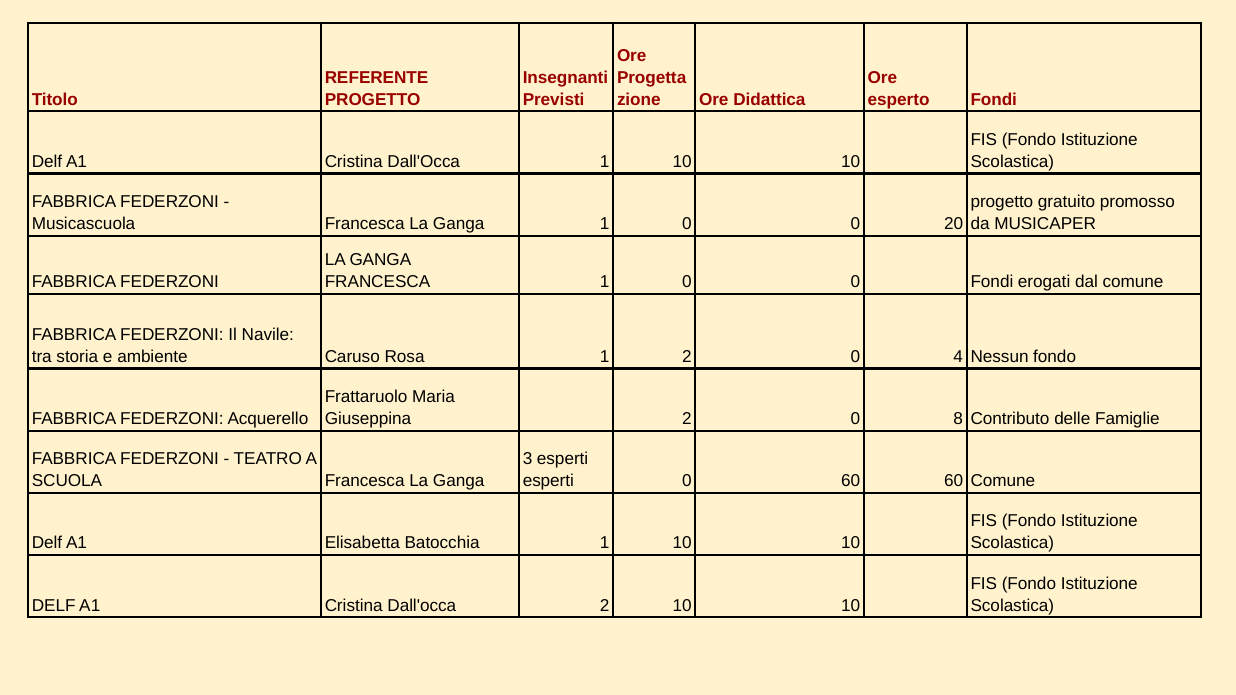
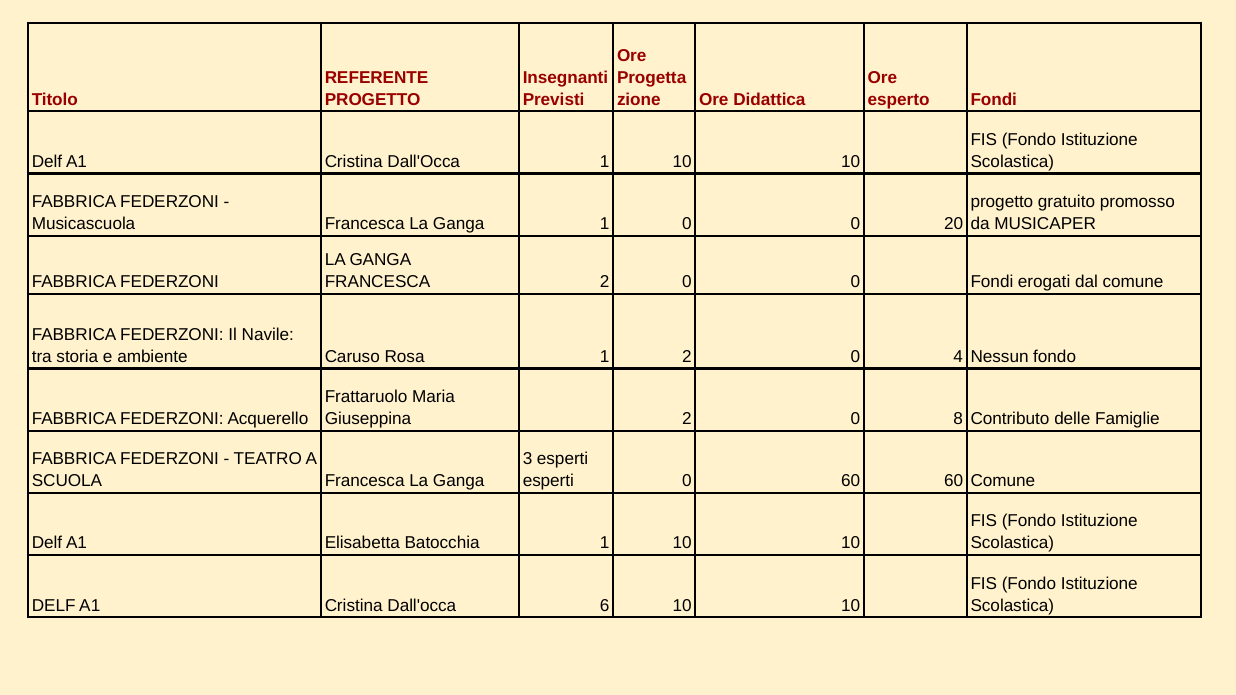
FRANCESCA 1: 1 -> 2 (605, 282)
Dall'occa 2: 2 -> 6 (605, 606)
